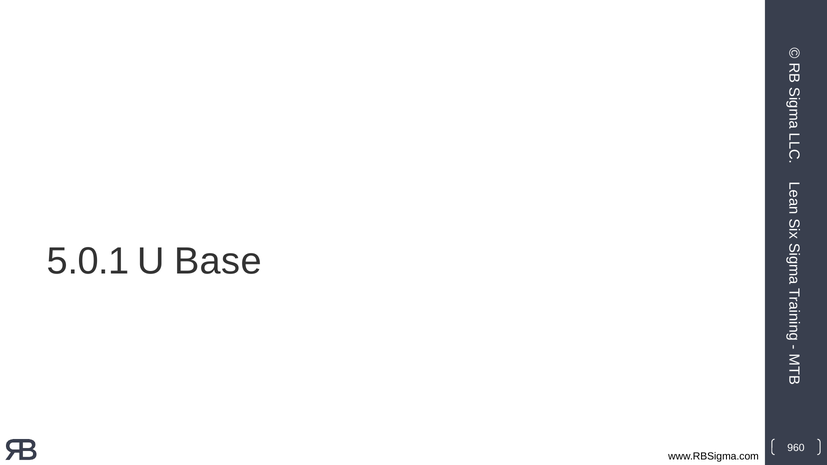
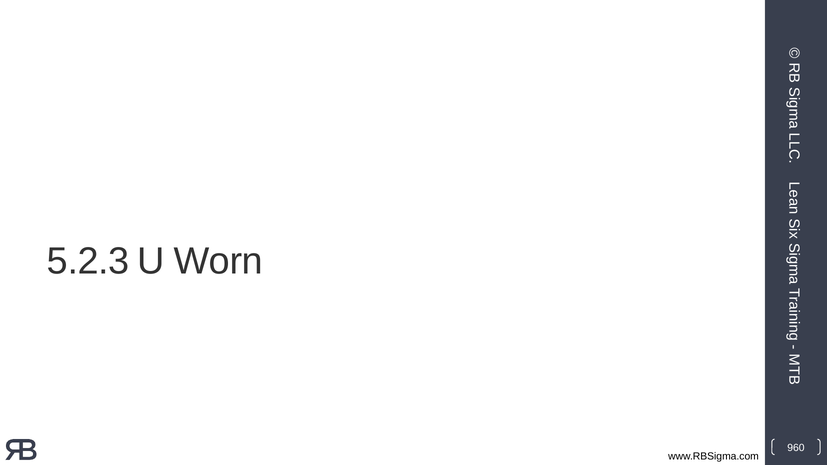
5.0.1: 5.0.1 -> 5.2.3 (88, 261)
Base: Base -> Worn (218, 261)
